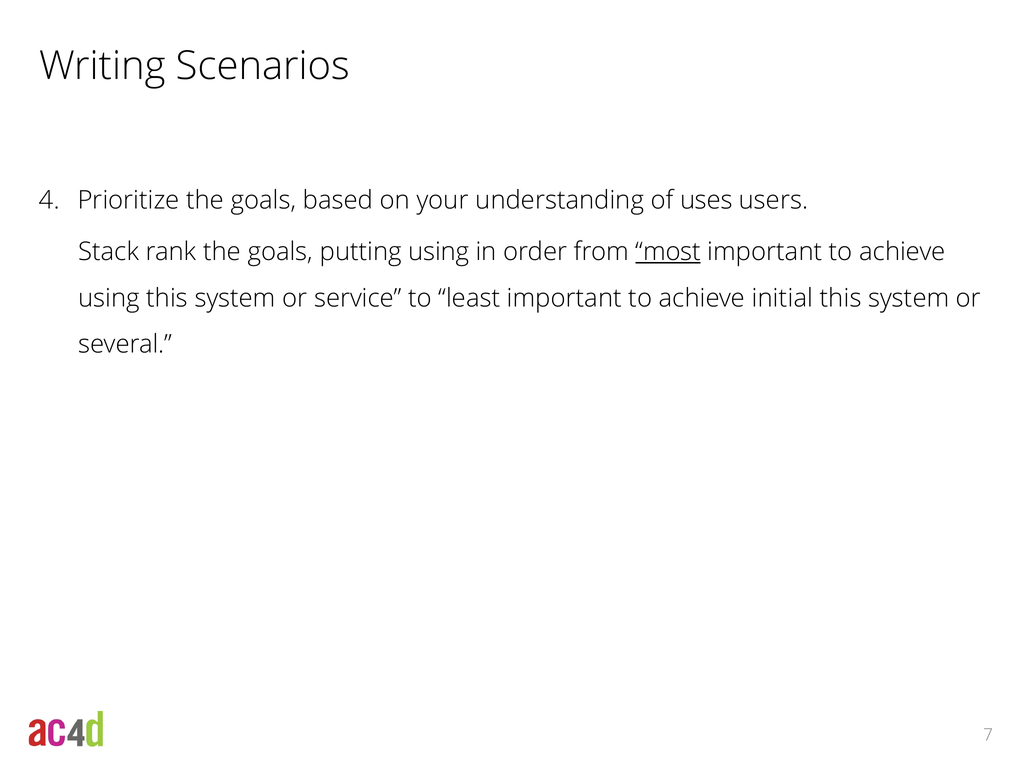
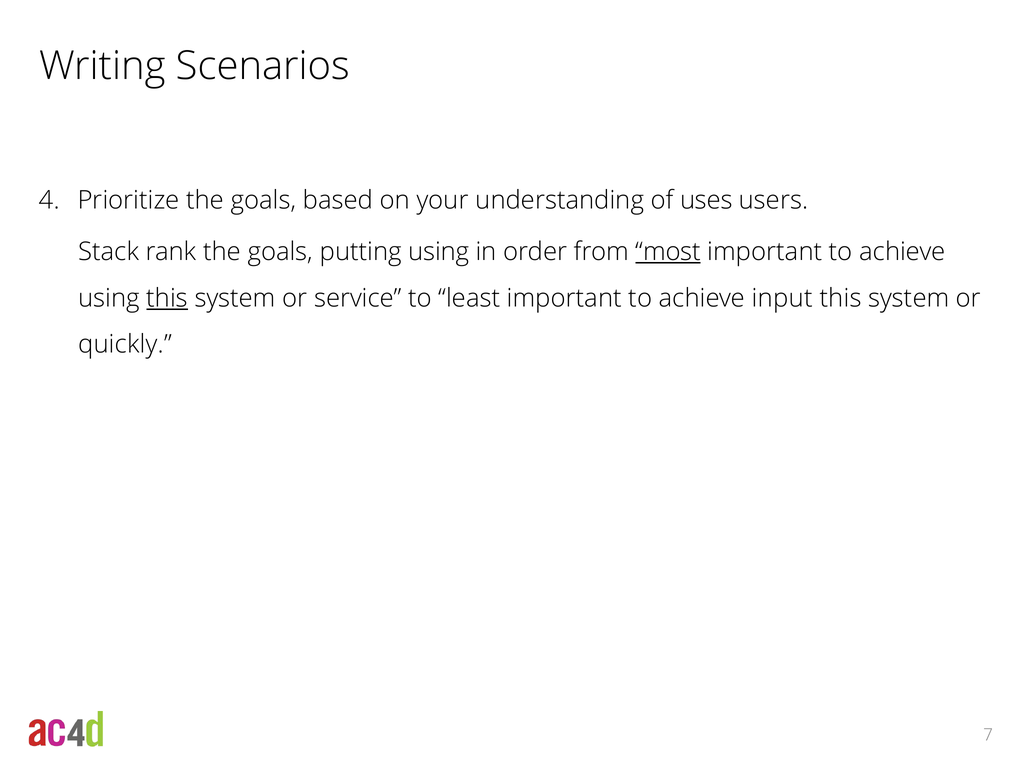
this underline: none -> present (167, 298)
initial: initial -> input (782, 298)
several: several -> quickly (125, 345)
